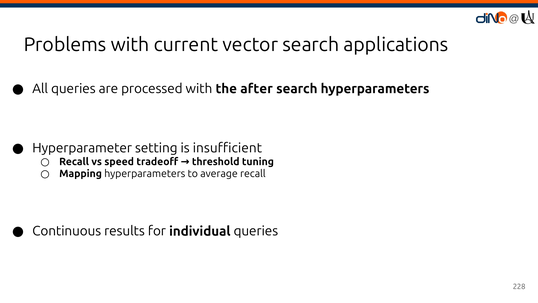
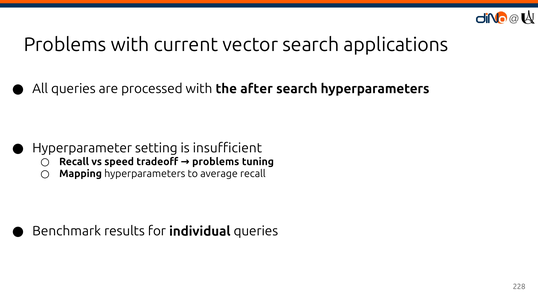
tradeoff threshold: threshold -> problems (216, 161)
Continuous: Continuous -> Benchmark (67, 231)
